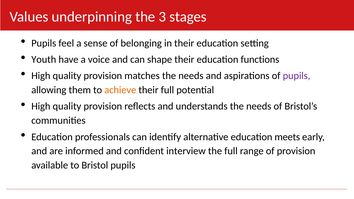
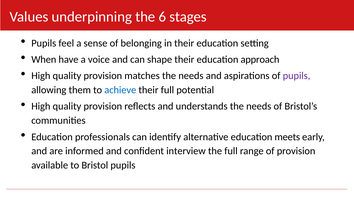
3: 3 -> 6 (162, 17)
Youth: Youth -> When (44, 59)
functions: functions -> approach (260, 59)
achieve colour: orange -> blue (120, 90)
